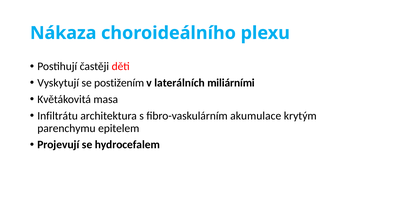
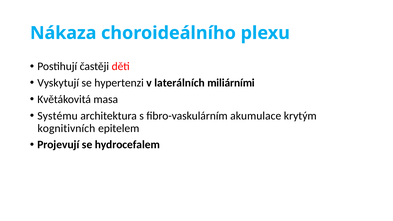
postižením: postižením -> hypertenzi (119, 83)
Infiltrátu: Infiltrátu -> Systému (58, 116)
parenchymu: parenchymu -> kognitivních (66, 128)
